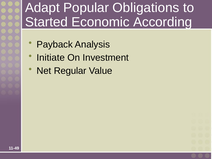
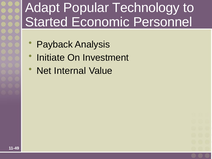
Obligations: Obligations -> Technology (146, 8)
According: According -> Personnel (163, 22)
Regular: Regular -> Internal (70, 71)
